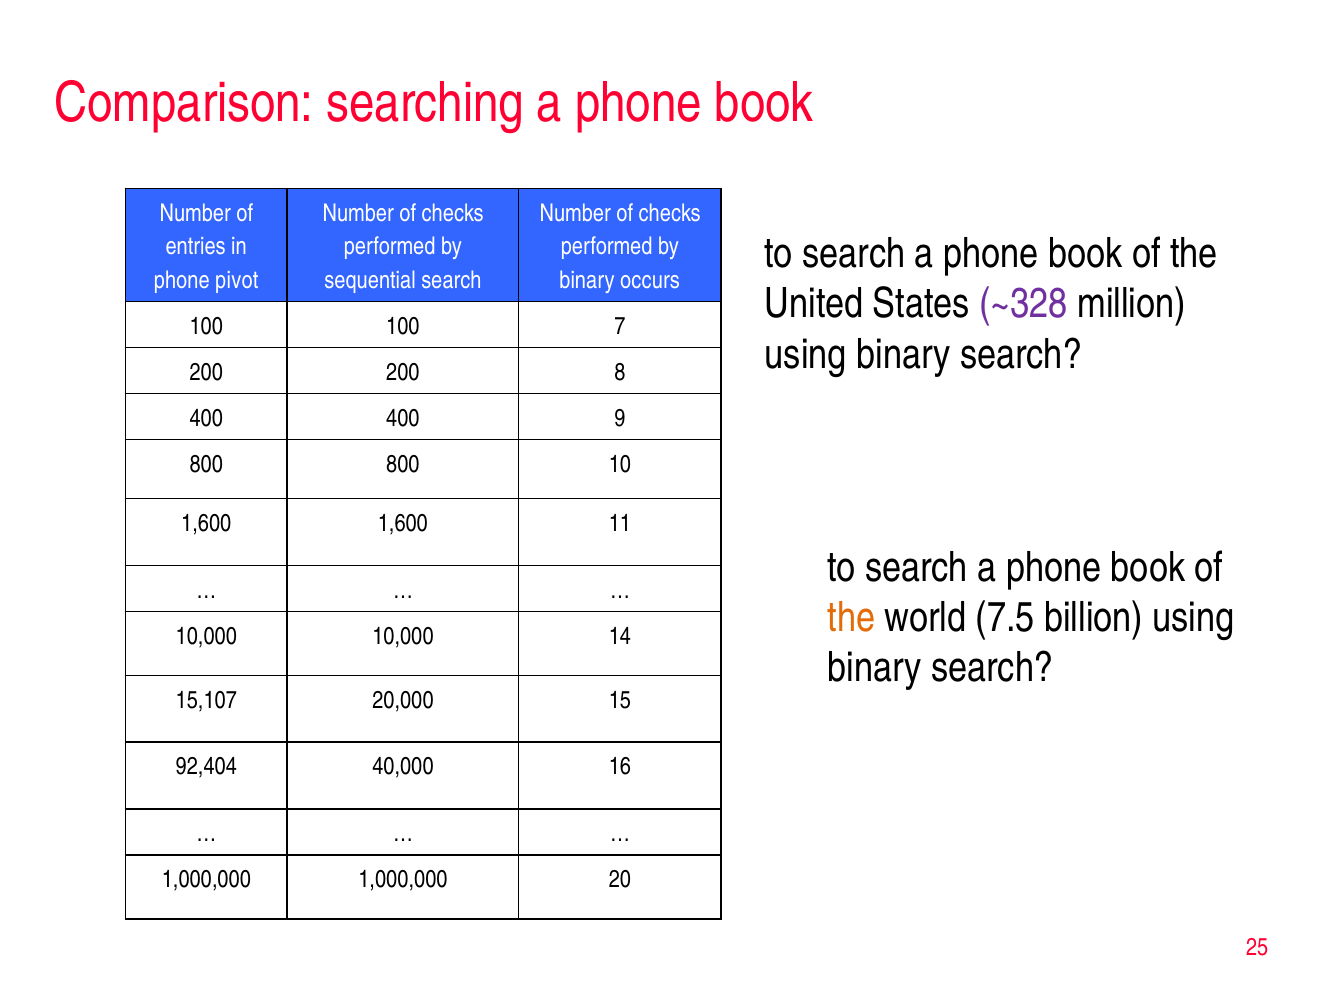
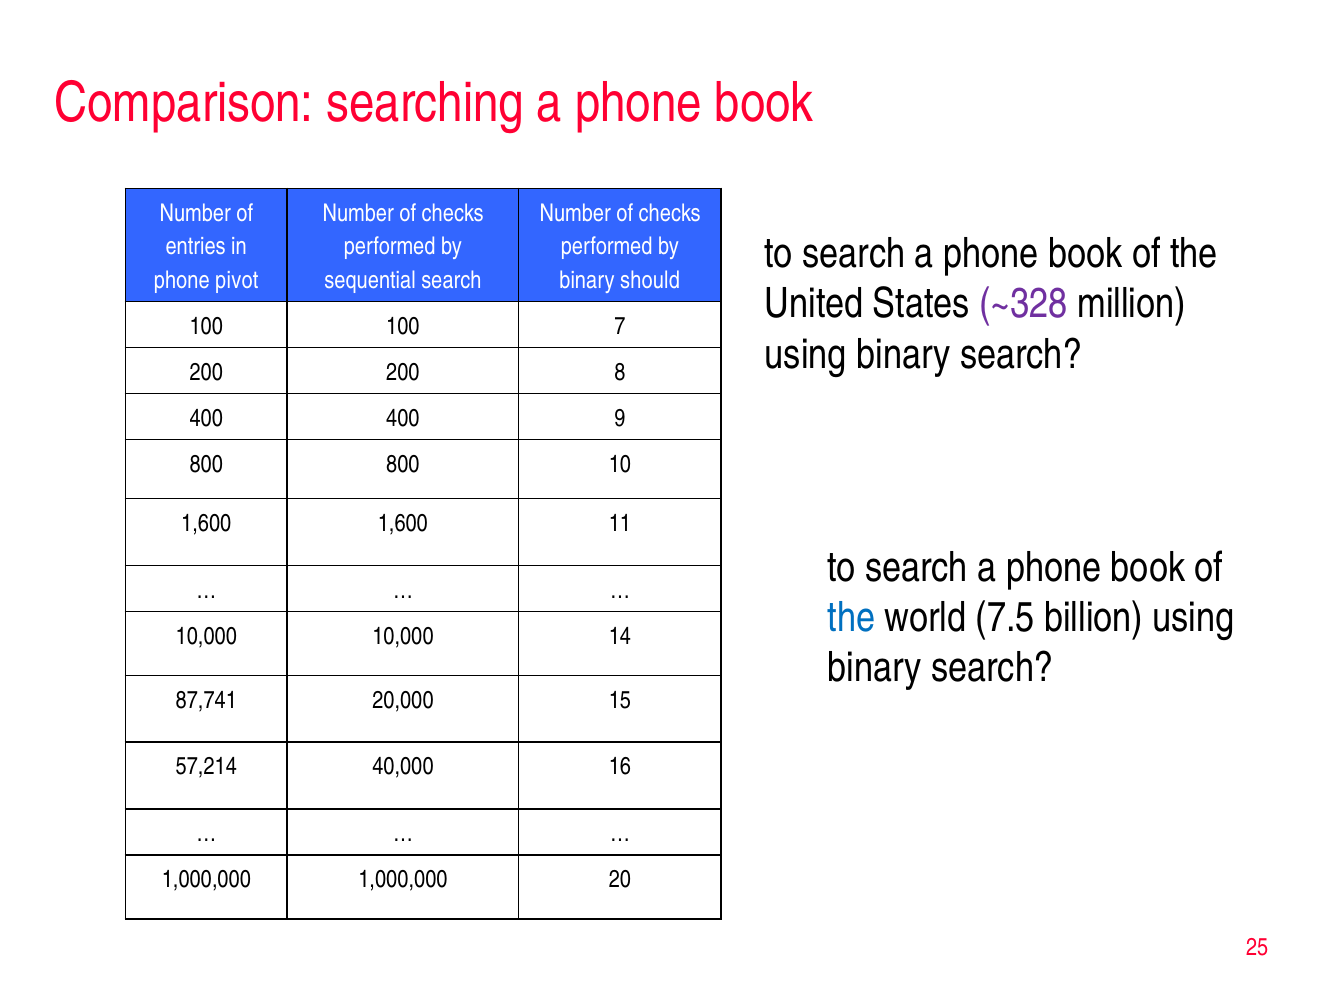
occurs: occurs -> should (650, 280)
the colour: orange -> blue (851, 617)
15,107: 15,107 -> 87,741 (206, 700)
92,404: 92,404 -> 57,214 (206, 766)
